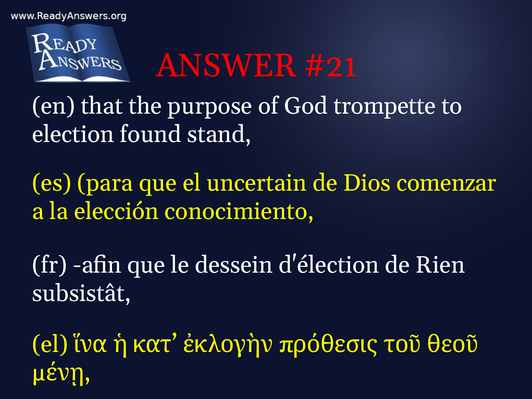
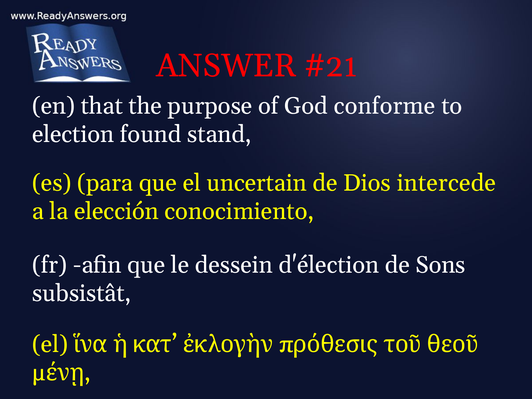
trompette: trompette -> conforme (384, 106)
comenzar: comenzar -> intercede (446, 183)
Rien: Rien -> Sons (441, 265)
